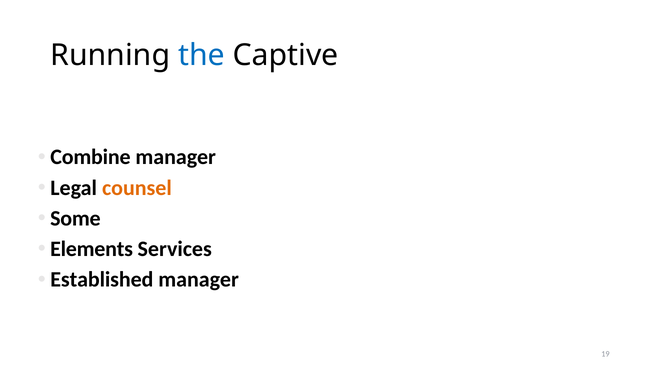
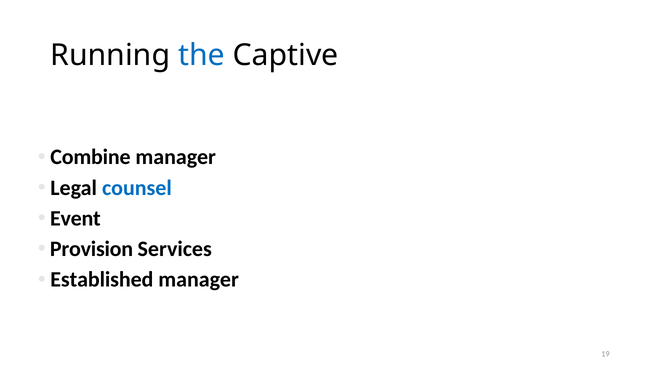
counsel colour: orange -> blue (137, 188)
Some: Some -> Event (75, 219)
Elements: Elements -> Provision (92, 249)
